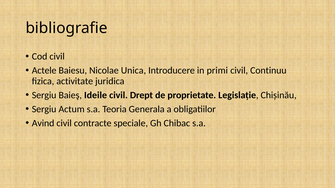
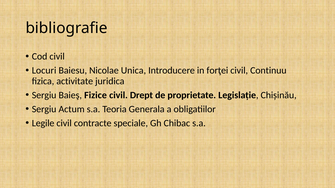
Actele: Actele -> Locuri (44, 71)
primi: primi -> forţei (217, 71)
Ideile: Ideile -> Fizice (96, 95)
Avind: Avind -> Legile (43, 123)
